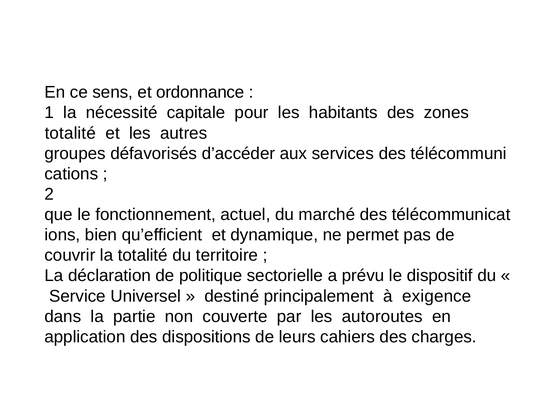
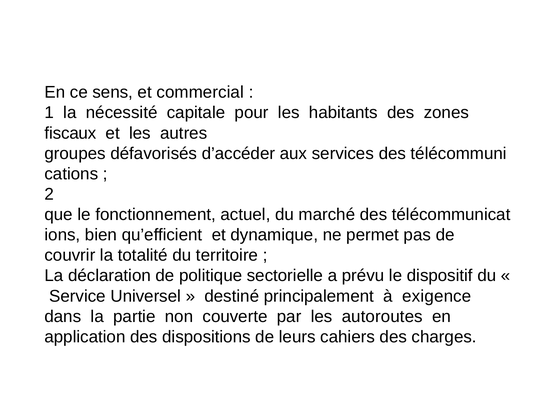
ordonnance: ordonnance -> commercial (200, 92)
totalité: totalité -> fiscaux (70, 133)
